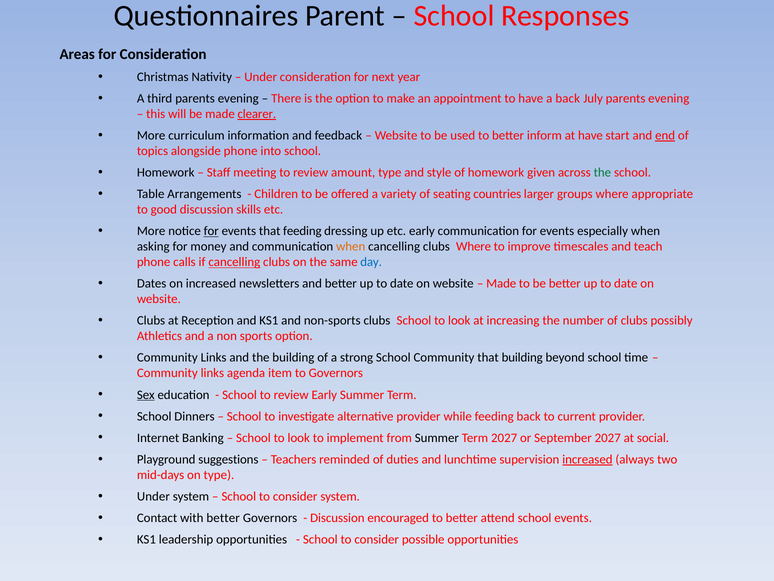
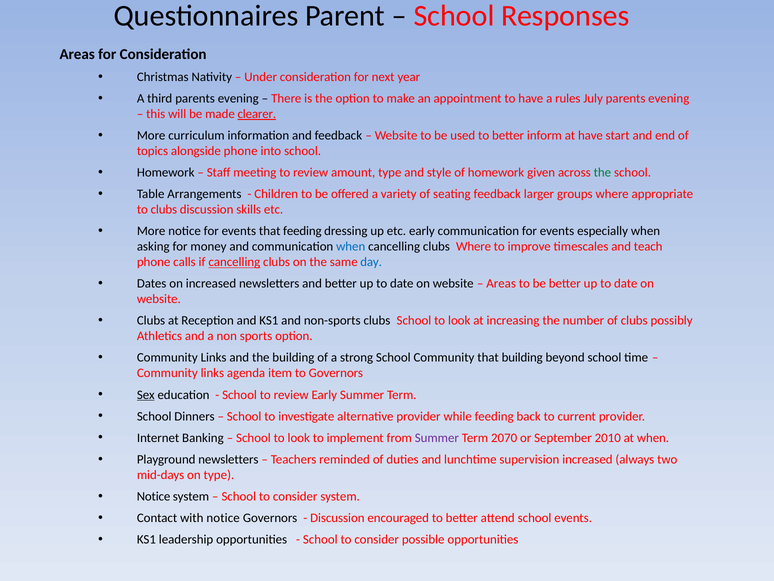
a back: back -> rules (568, 98)
end underline: present -> none (665, 135)
seating countries: countries -> feedback (497, 194)
to good: good -> clubs (164, 209)
for underline: present -> none (211, 231)
when colour: orange -> blue (351, 246)
Made: Made -> Areas (501, 283)
Summer colour: black -> purple (437, 437)
Term 2027: 2027 -> 2070 (504, 437)
September 2027: 2027 -> 2010 (608, 437)
at social: social -> when (653, 437)
Playground suggestions: suggestions -> newsletters (228, 459)
increased underline: present -> none (587, 459)
Under: Under -> Notice (154, 496)
with better: better -> notice (223, 517)
